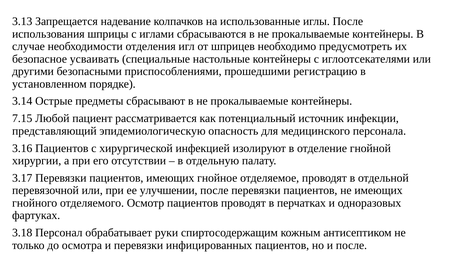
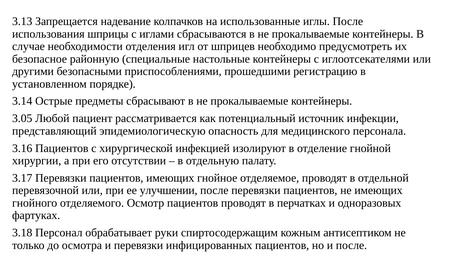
усваивать: усваивать -> районную (95, 59)
7.15: 7.15 -> 3.05 (22, 118)
